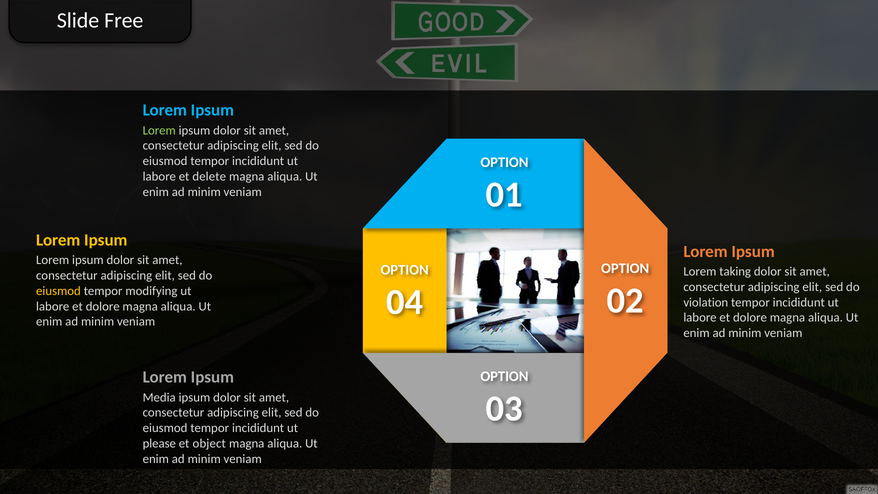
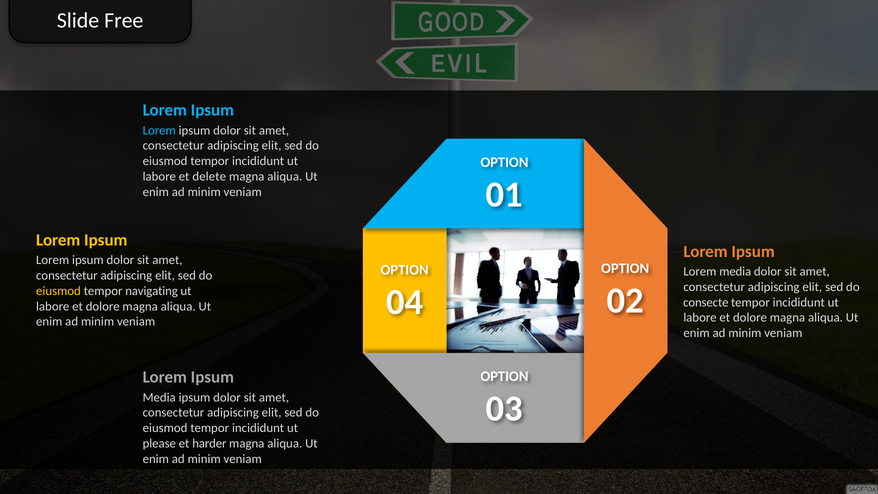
Lorem colour: light green -> light blue (159, 130)
Lorem taking: taking -> media (735, 272)
modifying: modifying -> navigating (152, 291)
violation: violation -> consecte (706, 302)
object: object -> harder (209, 443)
